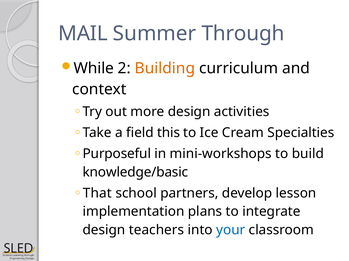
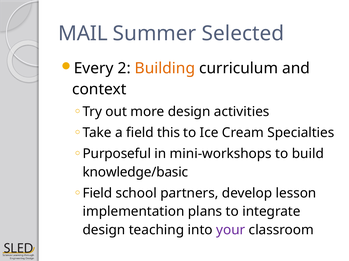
Through: Through -> Selected (243, 33)
While: While -> Every (94, 68)
That: That -> Field (97, 194)
teachers: teachers -> teaching (157, 231)
your colour: blue -> purple (231, 231)
